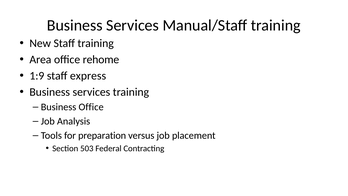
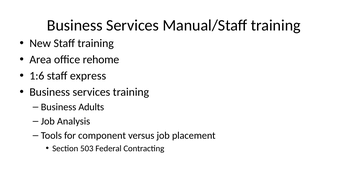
1:9: 1:9 -> 1:6 (37, 76)
Business Office: Office -> Adults (91, 107)
preparation: preparation -> component (102, 135)
